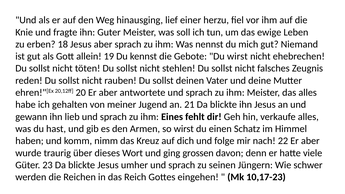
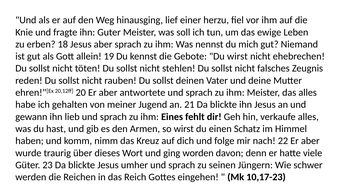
grossen: grossen -> worden (198, 153)
